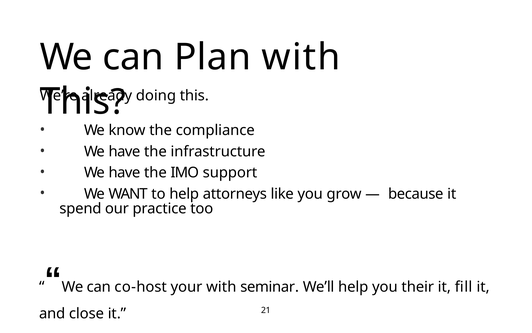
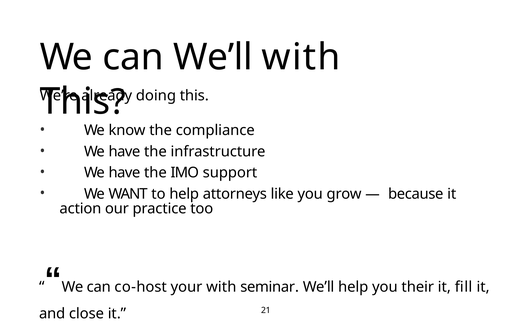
can Plan: Plan -> Weʼll (213, 57)
spend: spend -> action (80, 209)
